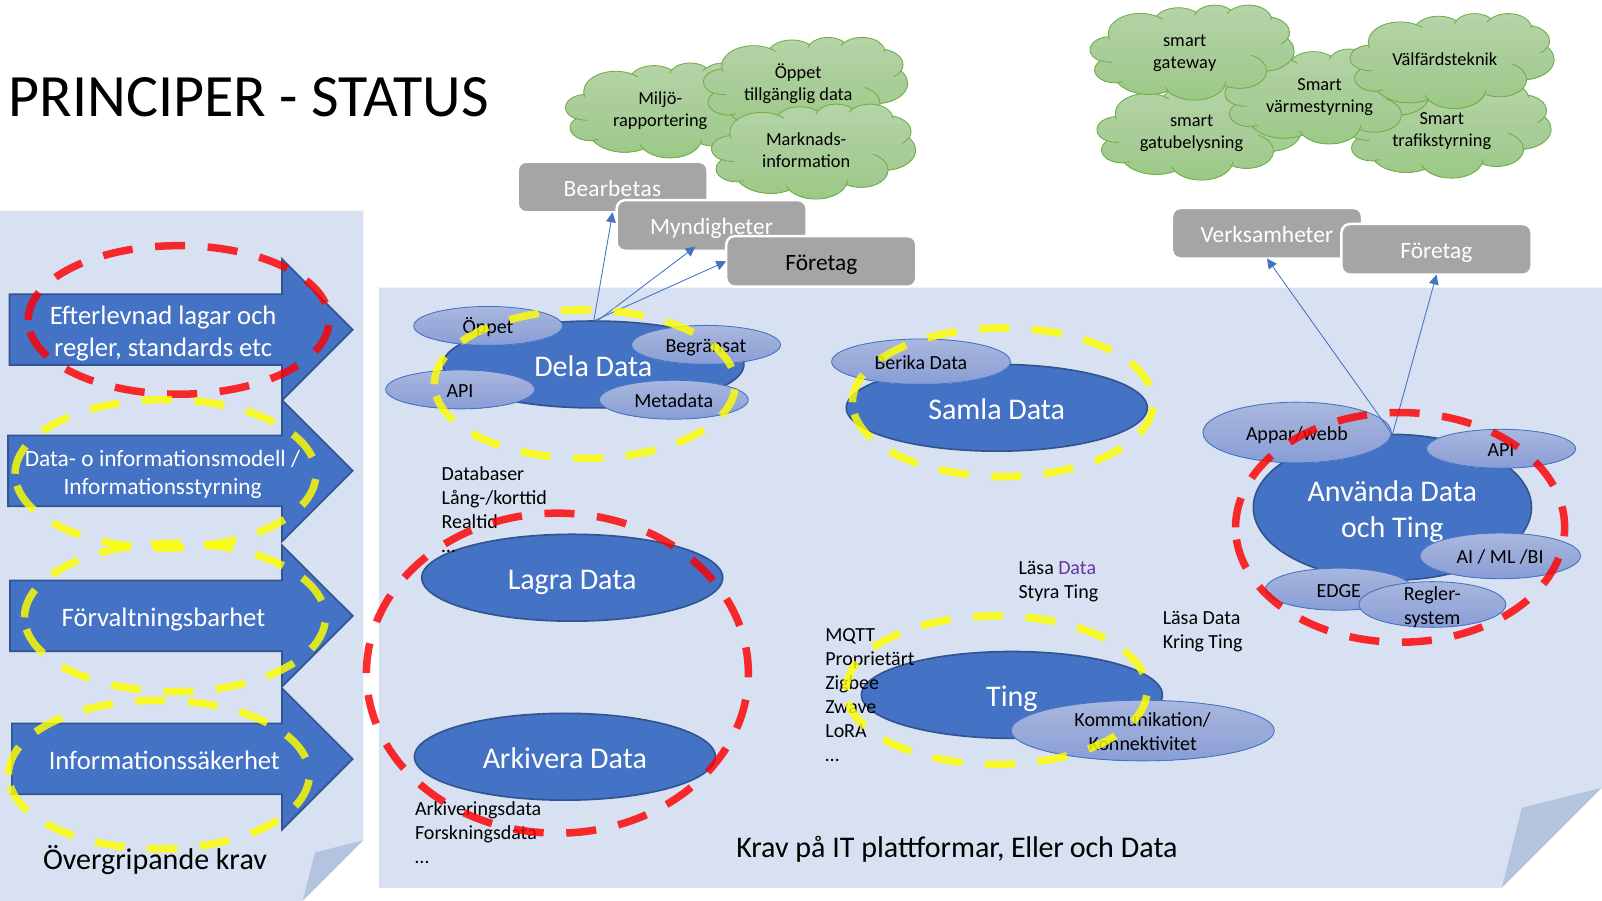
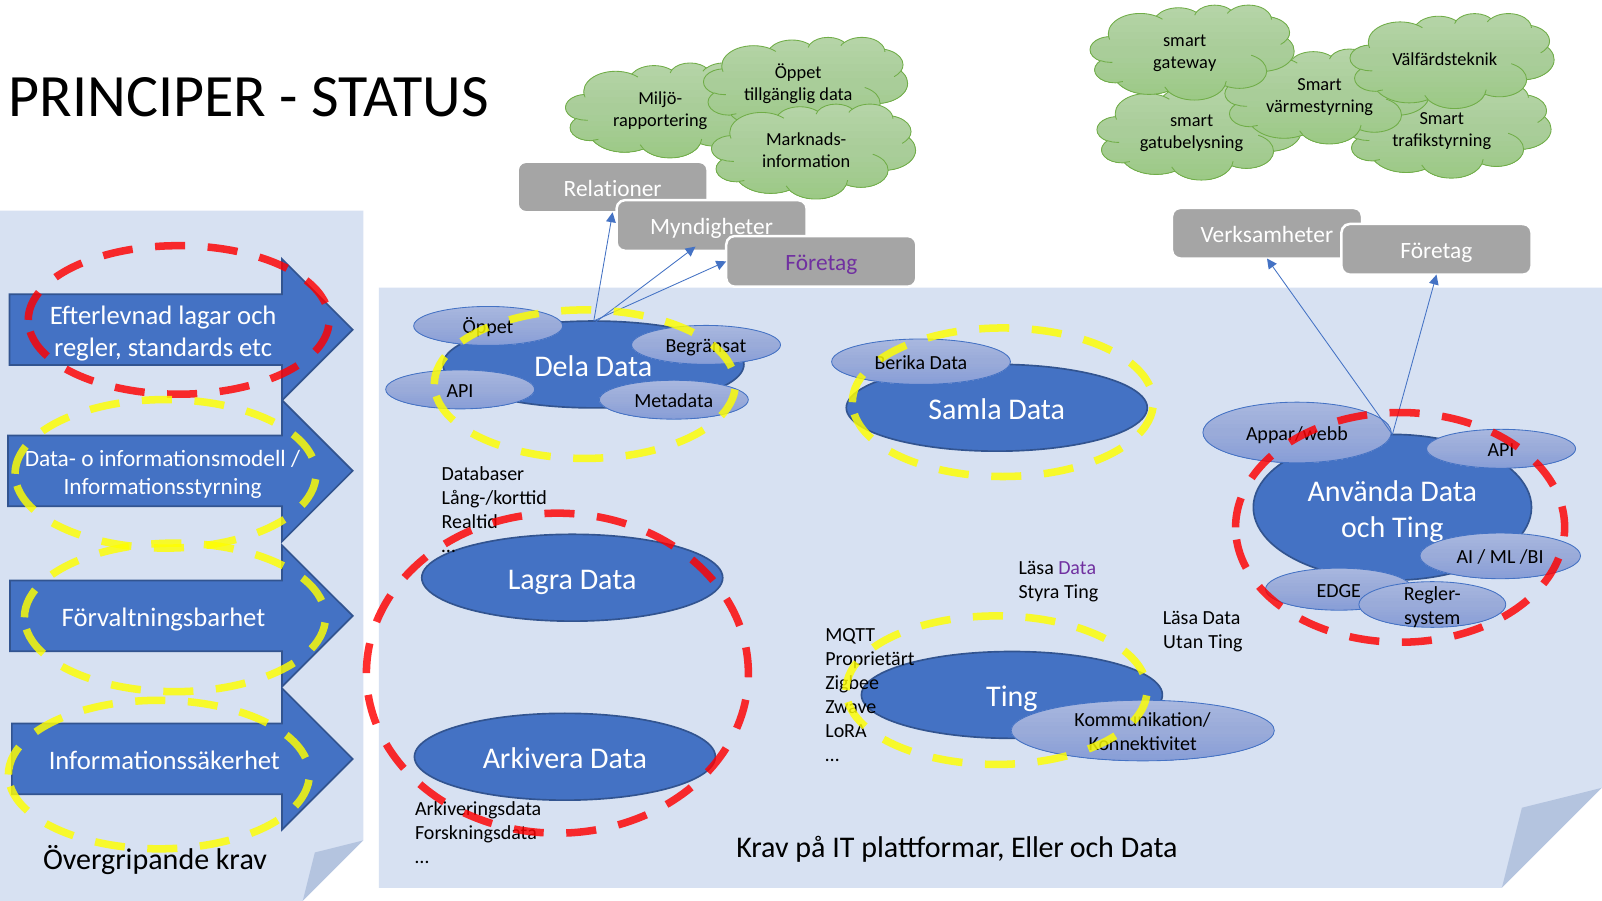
Bearbetas: Bearbetas -> Relationer (613, 189)
Företag colour: black -> purple (821, 263)
Kring: Kring -> Utan (1183, 642)
